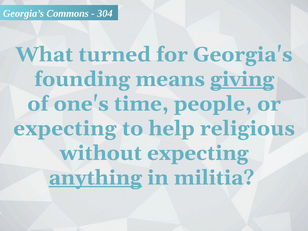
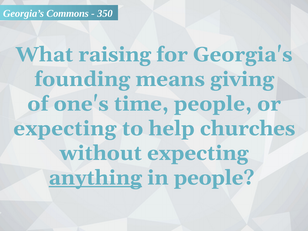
304: 304 -> 350 (105, 13)
turned: turned -> raising (115, 55)
giving underline: present -> none (242, 79)
religious: religious -> churches (248, 128)
in militia: militia -> people (214, 178)
